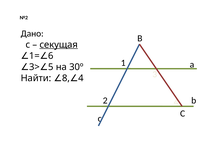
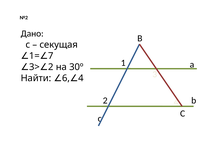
секущая underline: present -> none (59, 45)
6: 6 -> 7 (51, 56)
5: 5 -> 2 (51, 67)
8: 8 -> 6 (66, 78)
